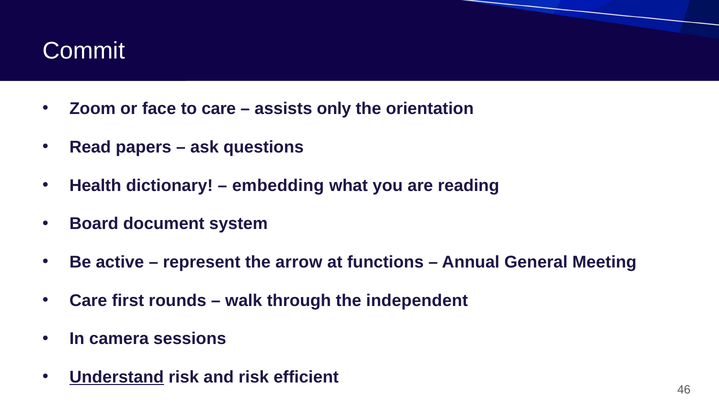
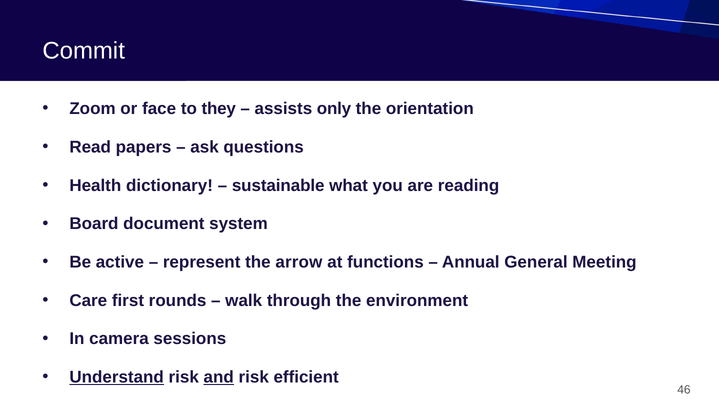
to care: care -> they (219, 109)
embedding: embedding -> sustainable (278, 186)
independent: independent -> environment (417, 301)
and underline: none -> present (219, 378)
